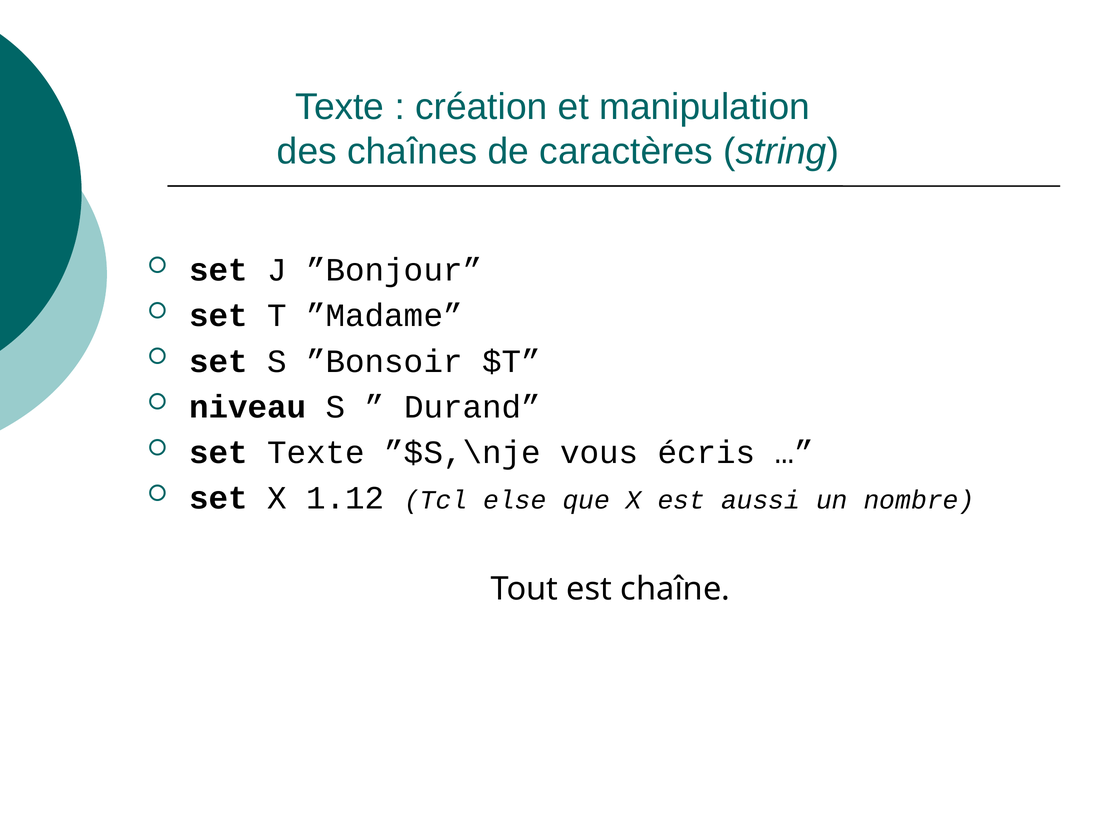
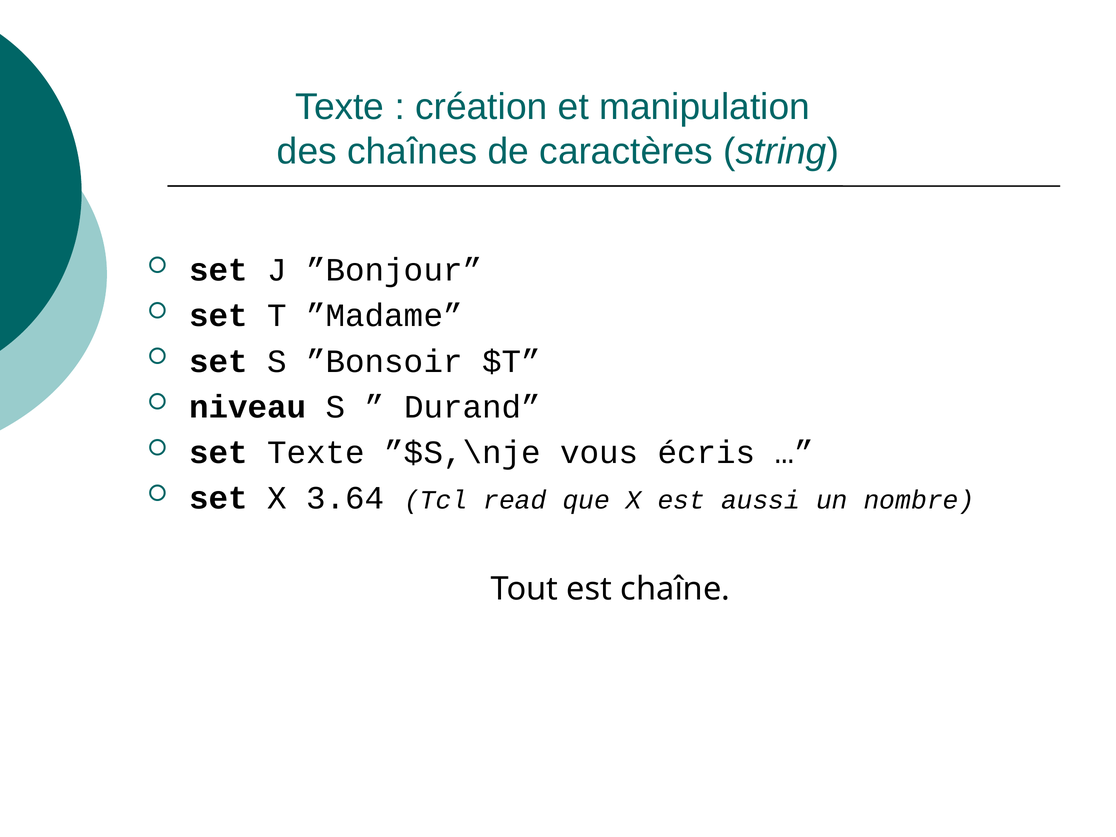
1.12: 1.12 -> 3.64 (345, 498)
else: else -> read (515, 500)
